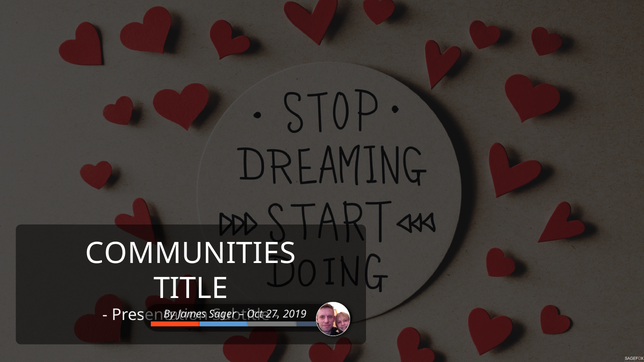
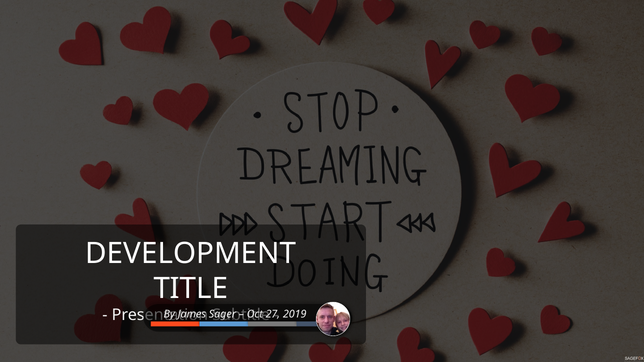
COMMUNITIES: COMMUNITIES -> DEVELOPMENT (191, 253)
